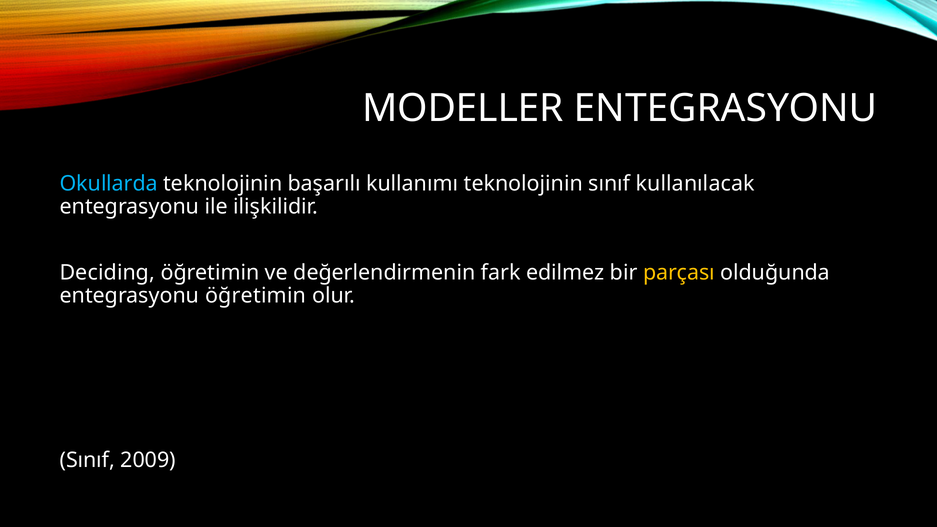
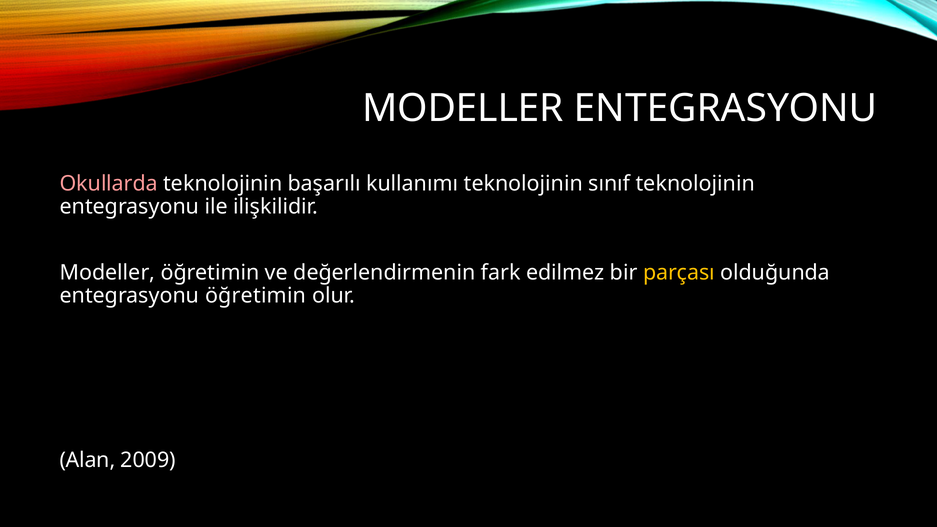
Okullarda colour: light blue -> pink (109, 184)
sınıf kullanılacak: kullanılacak -> teknolojinin (695, 184)
Deciding: Deciding -> Modeller (107, 273)
Sınıf: Sınıf -> Alan (87, 460)
